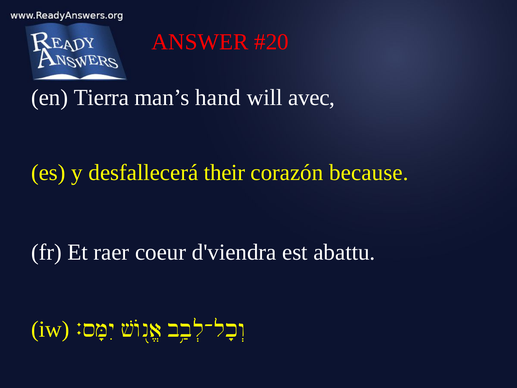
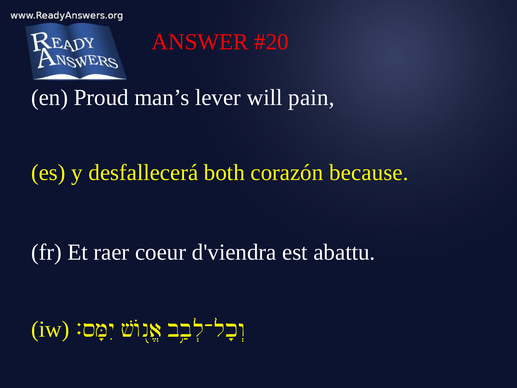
Tierra: Tierra -> Proud (101, 98)
hand: hand -> lever (218, 98)
avec: avec -> pain (311, 98)
their: their -> both (224, 173)
